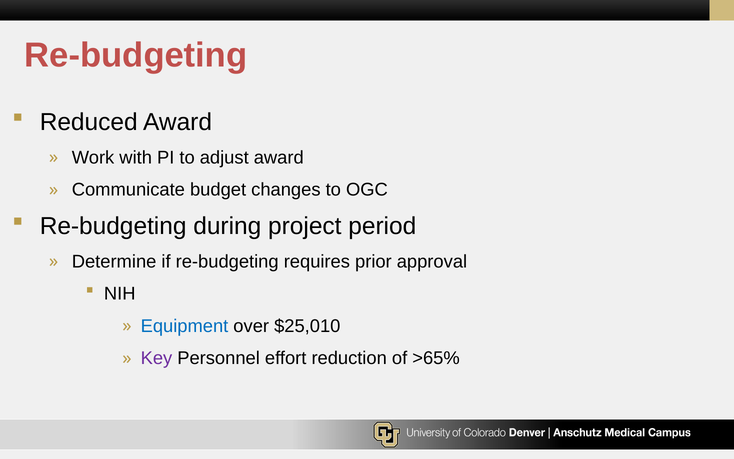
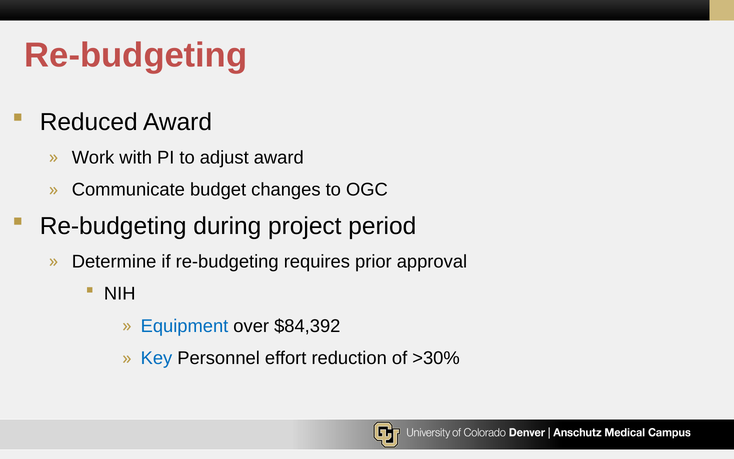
$25,010: $25,010 -> $84,392 (307, 326)
Key colour: purple -> blue (156, 358)
>65%: >65% -> >30% (436, 358)
